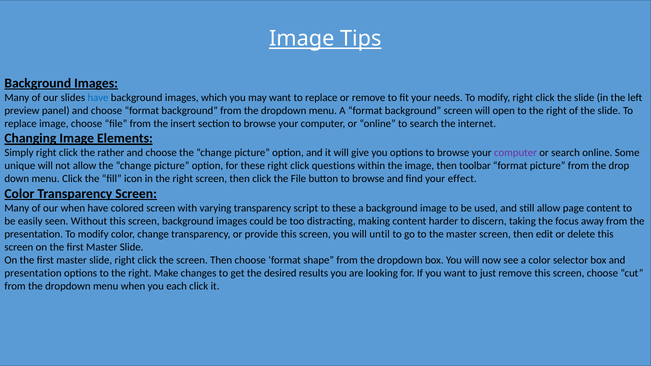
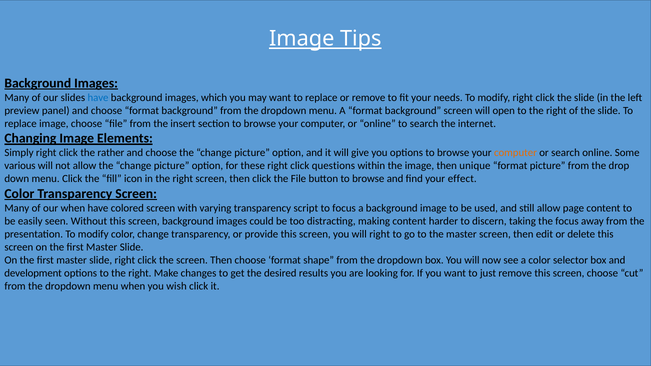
computer colour: purple -> orange (515, 153)
unique: unique -> various (20, 166)
toolbar: toolbar -> unique (475, 166)
to these: these -> focus (344, 208)
will until: until -> right (380, 234)
presentation: presentation -> development (33, 273)
each: each -> wish (176, 286)
